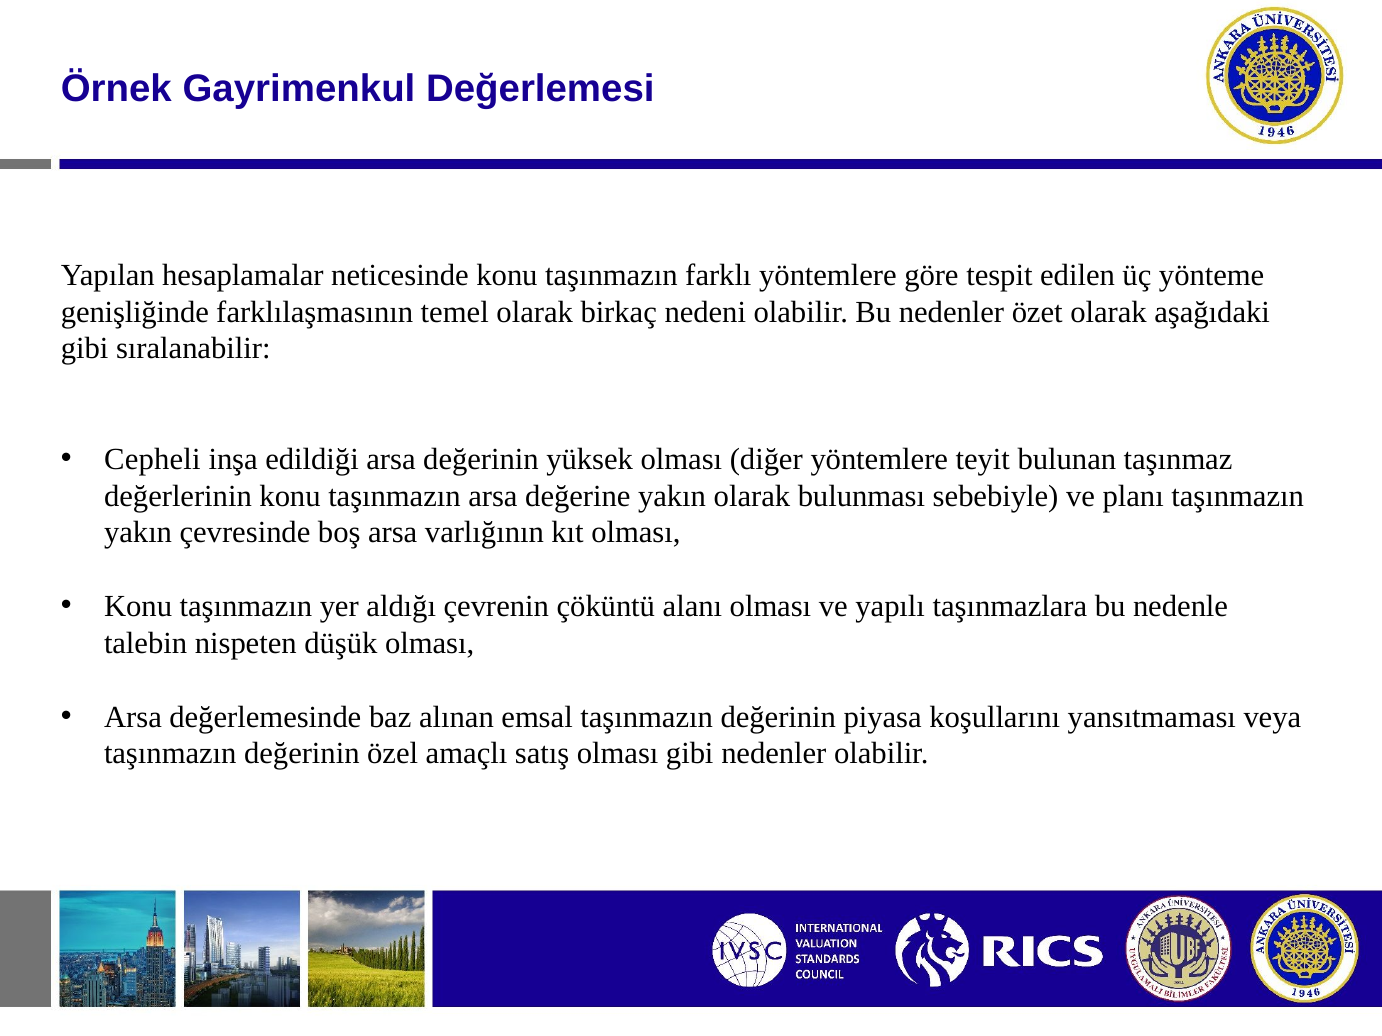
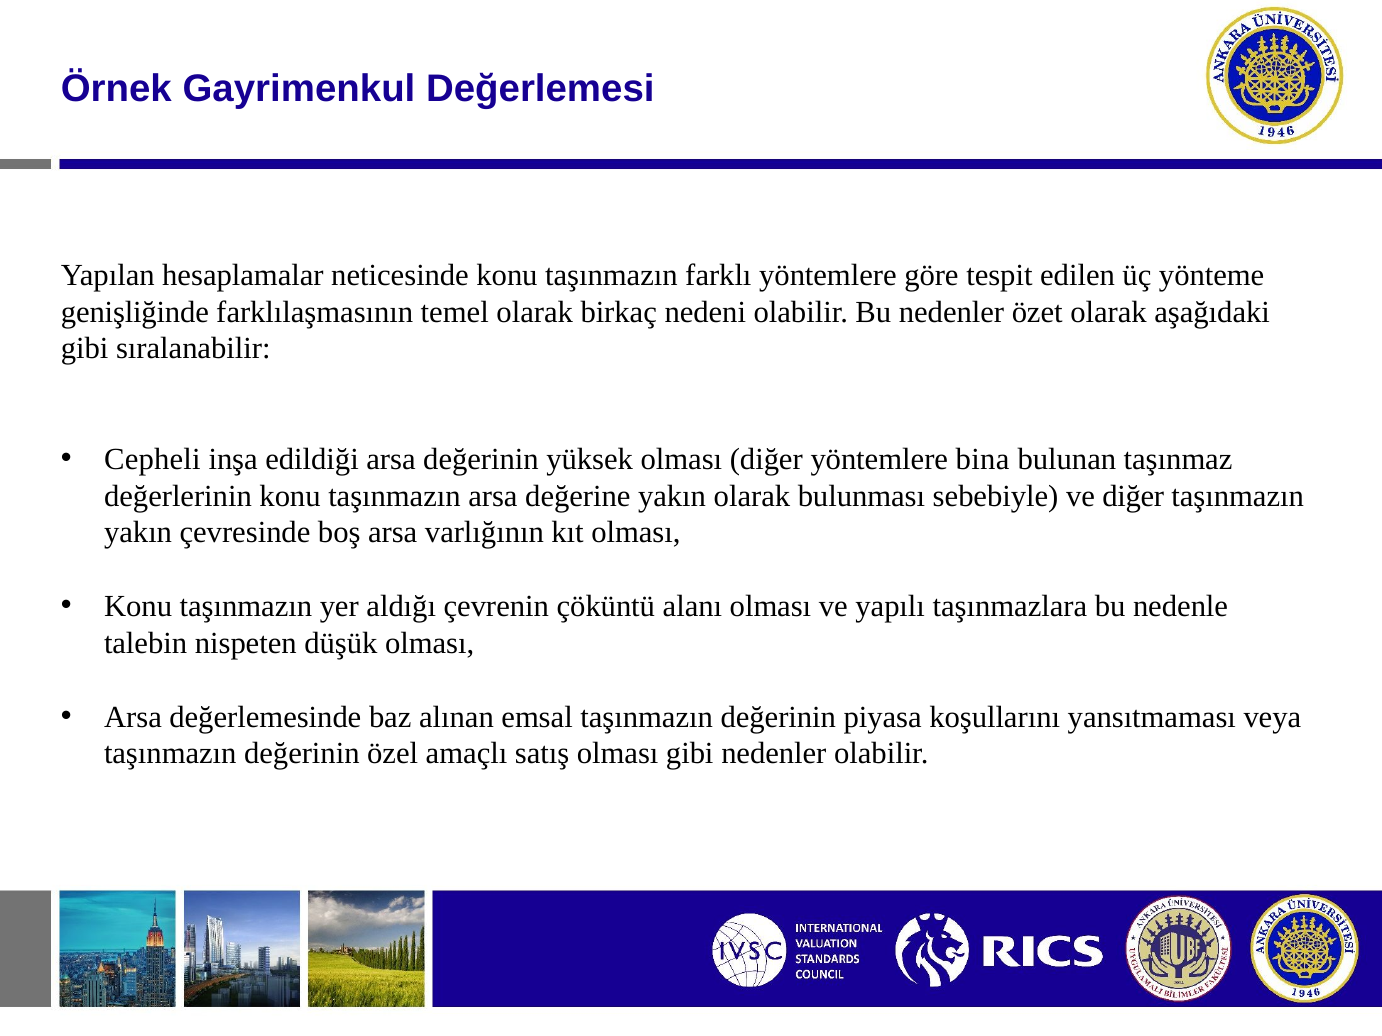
teyit: teyit -> bina (983, 459)
ve planı: planı -> diğer (1133, 496)
